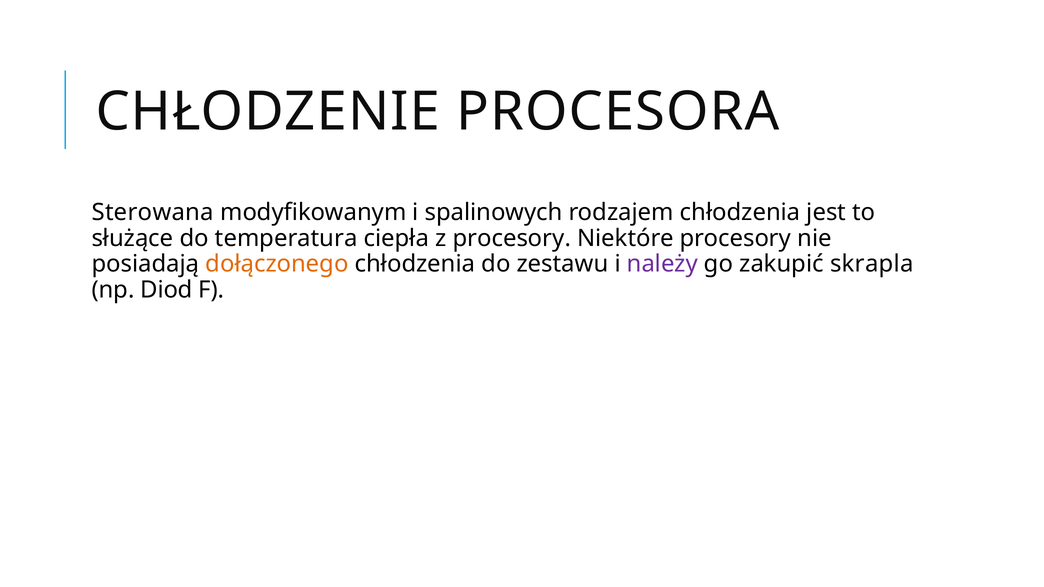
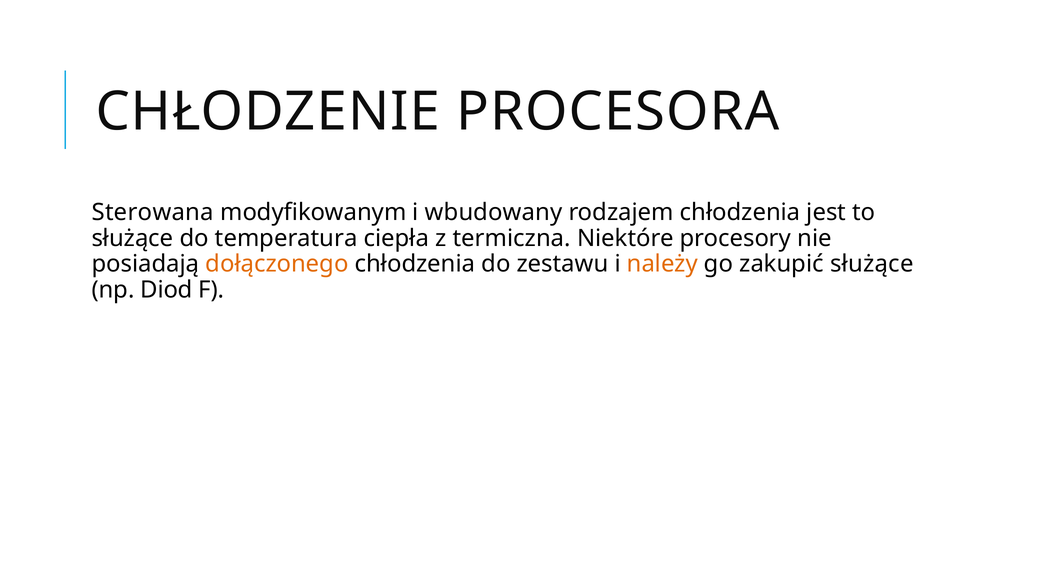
spalinowych: spalinowych -> wbudowany (494, 212)
z procesory: procesory -> termiczna (512, 238)
należy colour: purple -> orange (662, 264)
zakupić skrapla: skrapla -> służące (872, 264)
